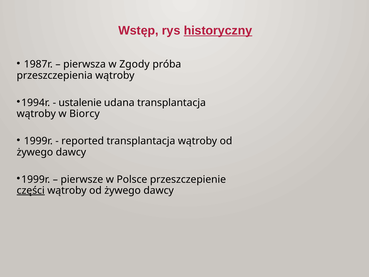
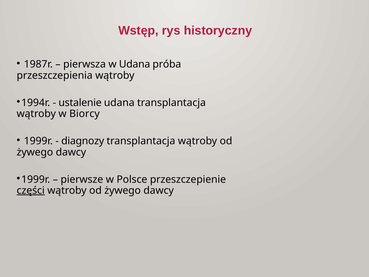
historyczny underline: present -> none (218, 30)
w Zgody: Zgody -> Udana (135, 64)
reported: reported -> diagnozy (83, 141)
